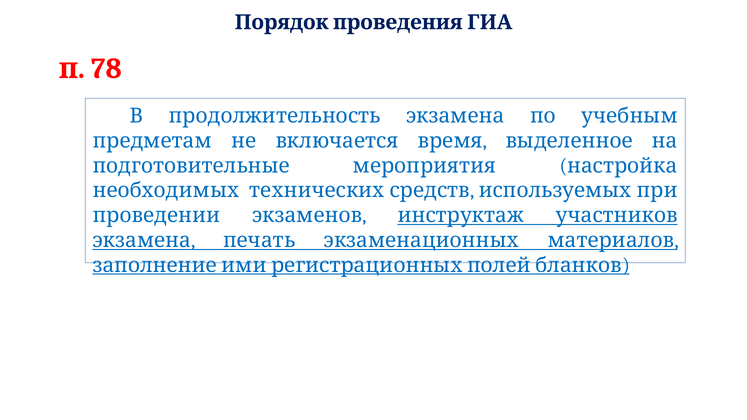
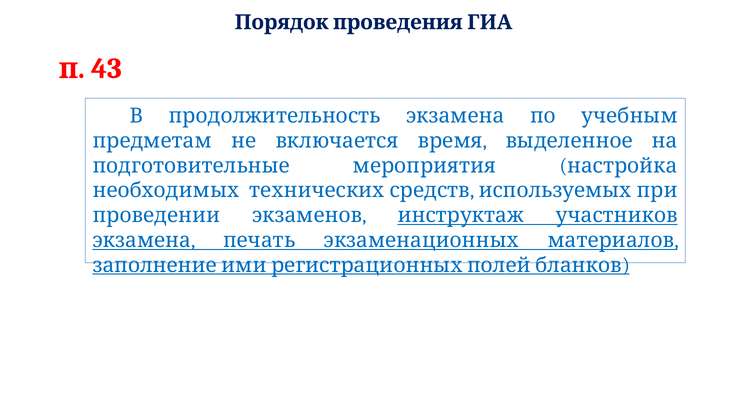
78: 78 -> 43 (106, 68)
